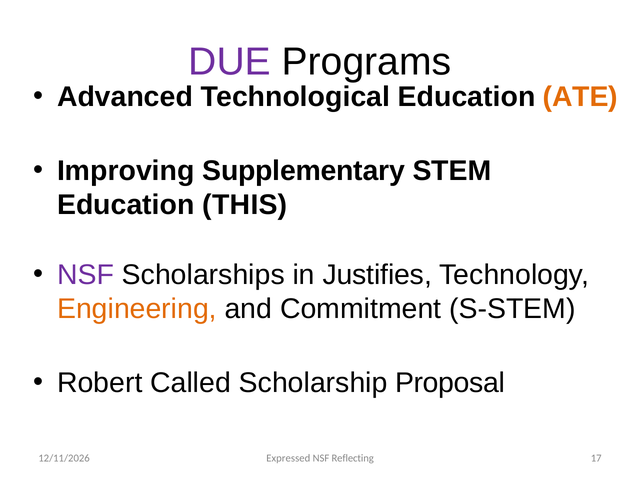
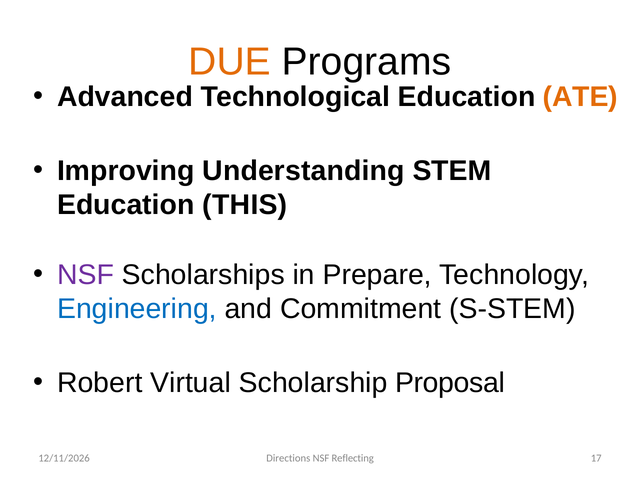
DUE colour: purple -> orange (230, 62)
Supplementary: Supplementary -> Understanding (303, 171)
Justifies: Justifies -> Prepare (377, 275)
Engineering colour: orange -> blue (137, 309)
Called: Called -> Virtual (191, 383)
Expressed: Expressed -> Directions (288, 458)
